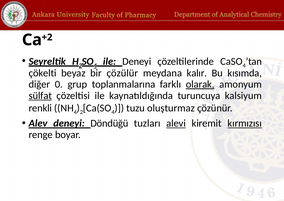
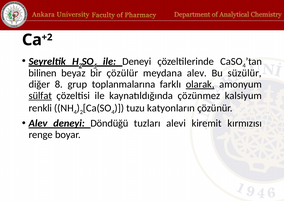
çökelti: çökelti -> bilinen (43, 73)
meydana kalır: kalır -> alev (197, 73)
kısımda: kısımda -> süzülür (245, 73)
0: 0 -> 8 (59, 84)
turuncuya: turuncuya -> çözünmez (199, 95)
oluşturmaz: oluşturmaz -> katyonların (171, 108)
alevi underline: present -> none (176, 123)
kırmızısı underline: present -> none (245, 123)
